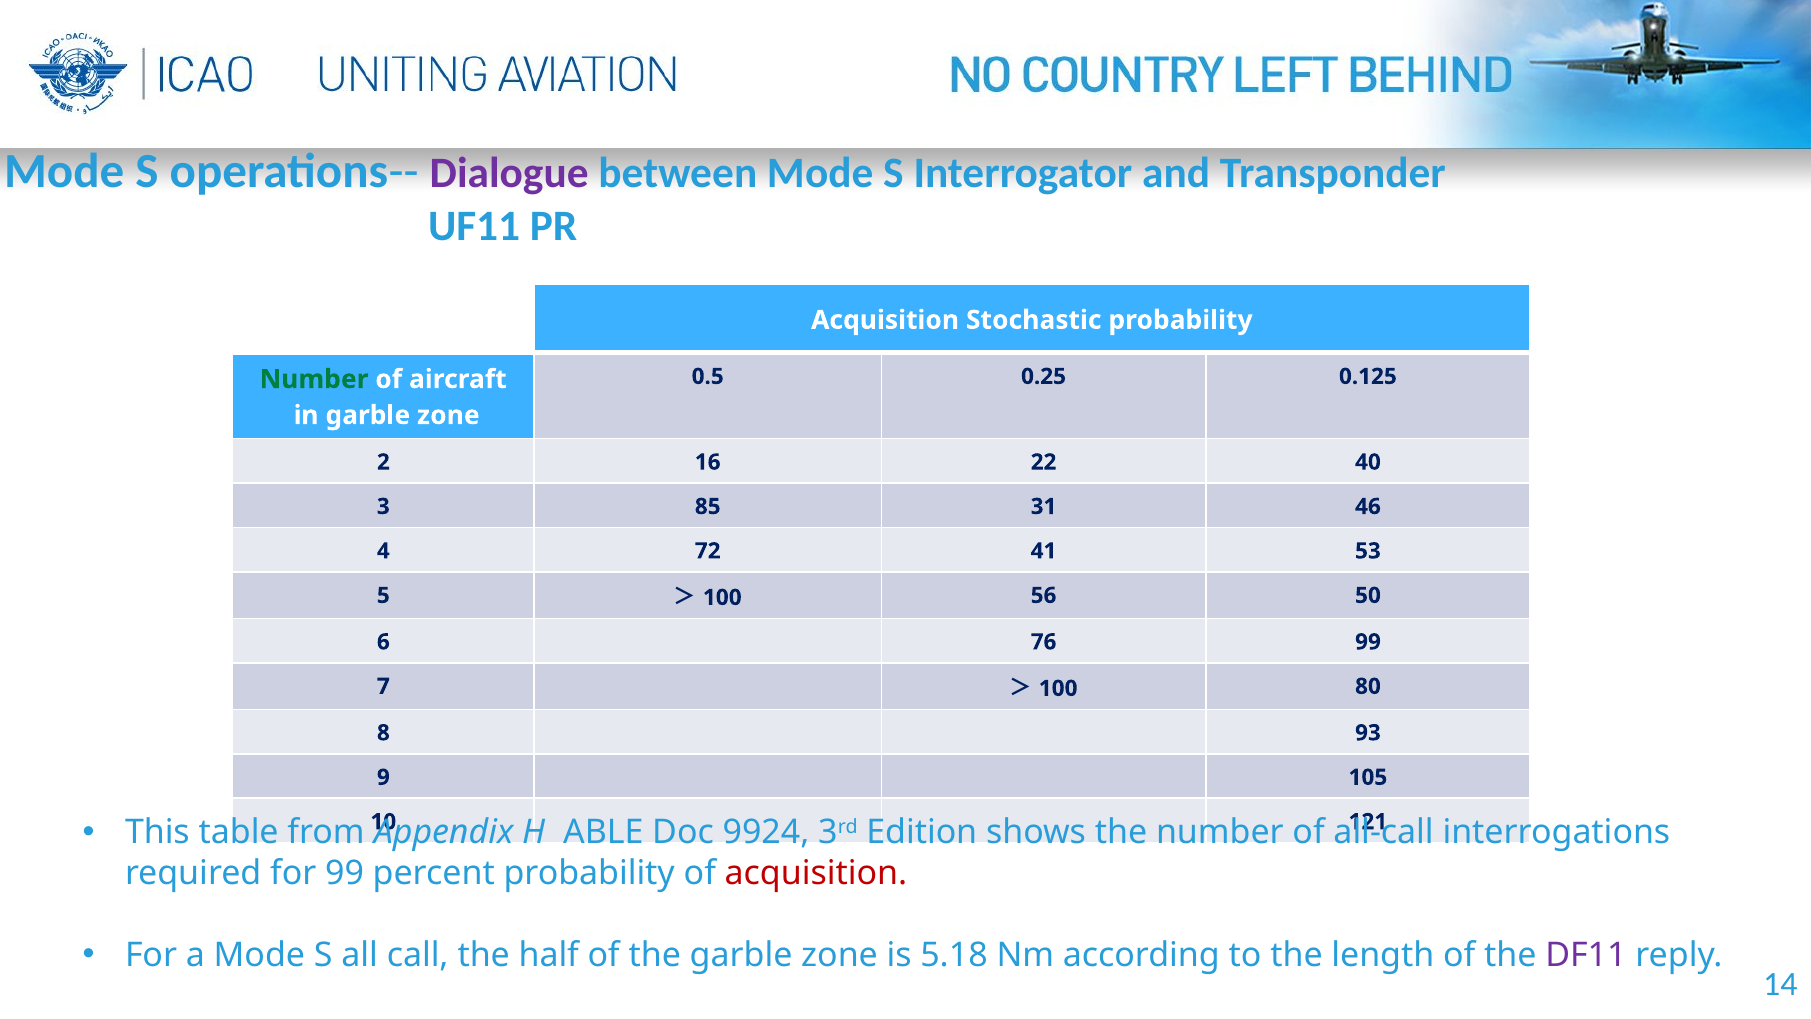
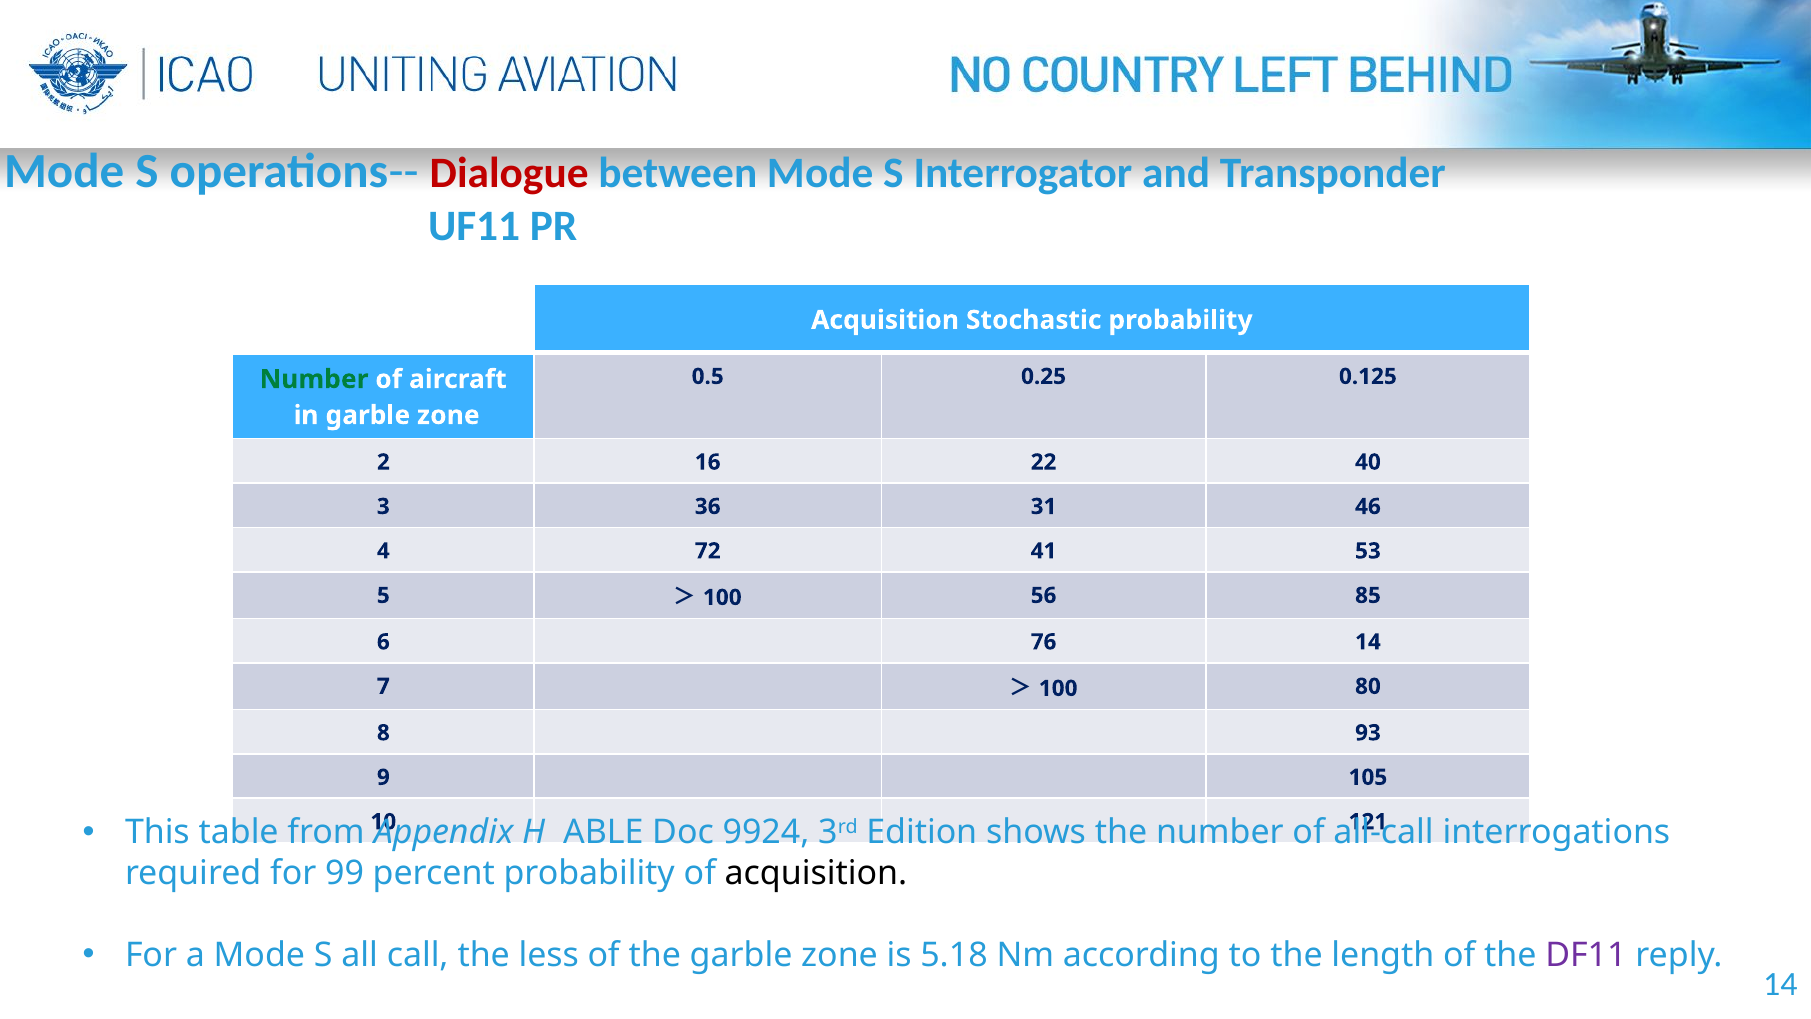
Dialogue colour: purple -> red (509, 173)
85: 85 -> 36 (708, 506)
50: 50 -> 85 (1368, 595)
76 99: 99 -> 14 (1368, 642)
acquisition colour: red -> black (816, 873)
half: half -> less (549, 955)
